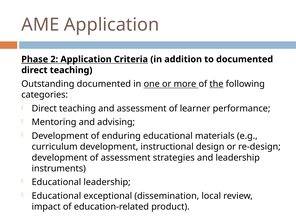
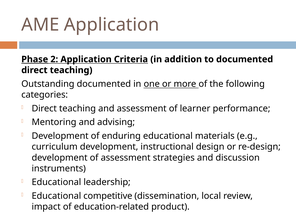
the underline: present -> none (216, 84)
and leadership: leadership -> discussion (238, 158)
exceptional: exceptional -> competitive (108, 196)
